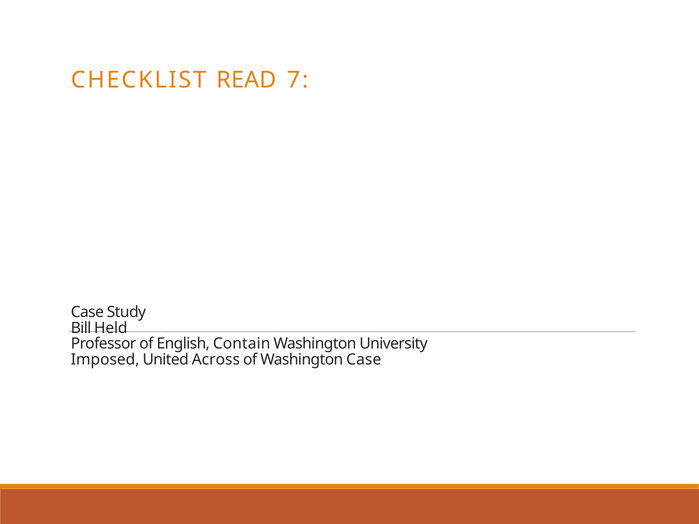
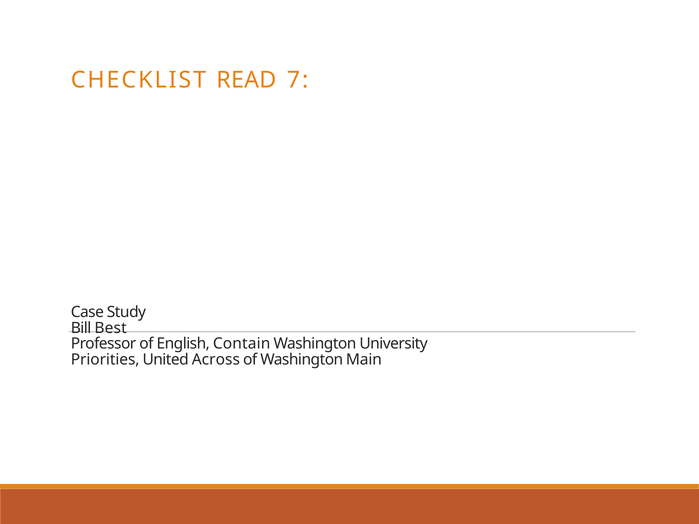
Held: Held -> Best (111, 328)
Imposed: Imposed -> Priorities (105, 360)
Washington Case: Case -> Main (364, 360)
